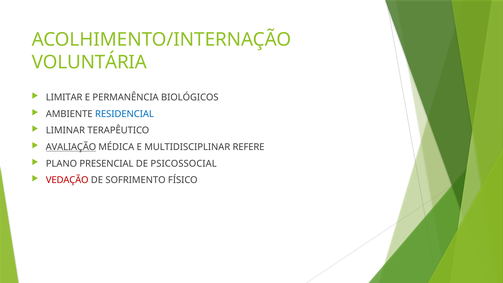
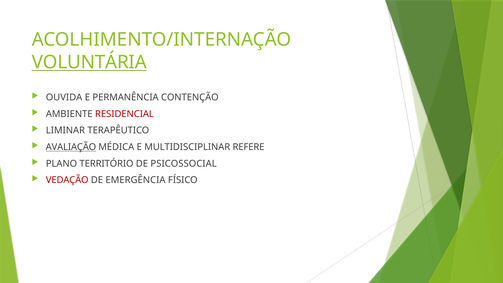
VOLUNTÁRIA underline: none -> present (89, 62)
LIMITAR: LIMITAR -> OUVIDA (64, 97)
BIOLÓGICOS: BIOLÓGICOS -> CONTENÇÃO (190, 97)
RESIDENCIAL colour: blue -> red (124, 114)
PRESENCIAL: PRESENCIAL -> TERRITÓRIO (106, 164)
SOFRIMENTO: SOFRIMENTO -> EMERGÊNCIA (135, 180)
